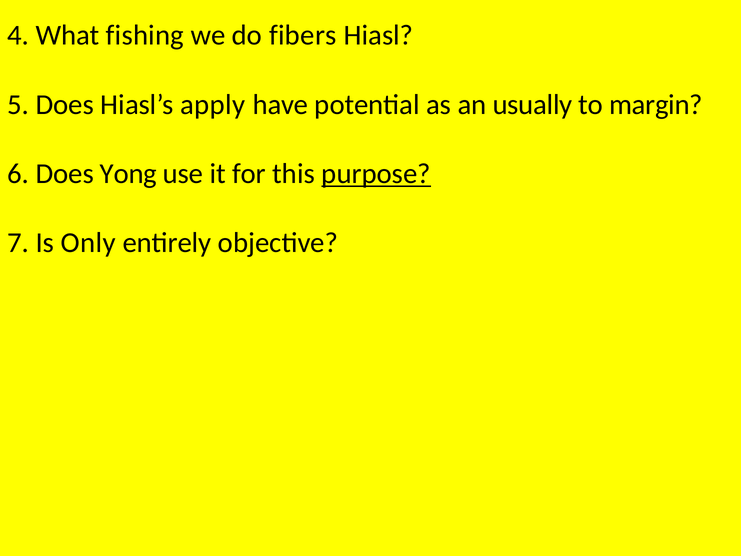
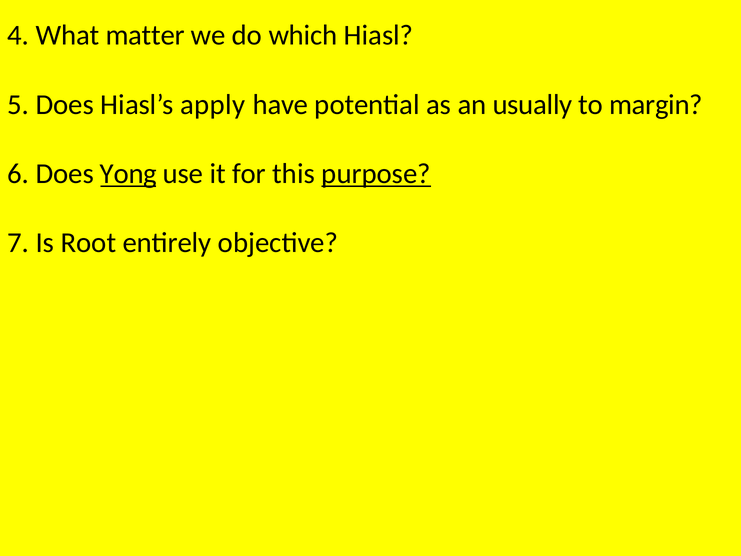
fishing: fishing -> matter (145, 35)
fibers: fibers -> which (303, 35)
Yong underline: none -> present (128, 174)
Only: Only -> Root (88, 243)
